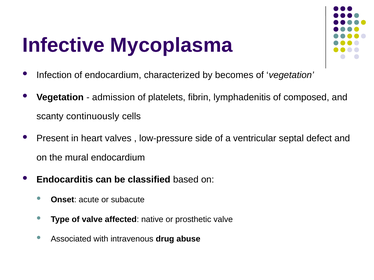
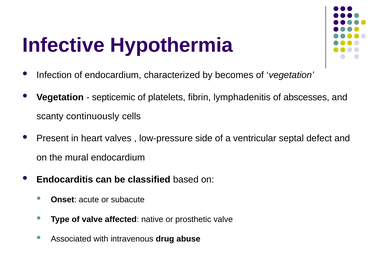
Mycoplasma: Mycoplasma -> Hypothermia (172, 45)
admission: admission -> septicemic (114, 97)
composed: composed -> abscesses (306, 97)
